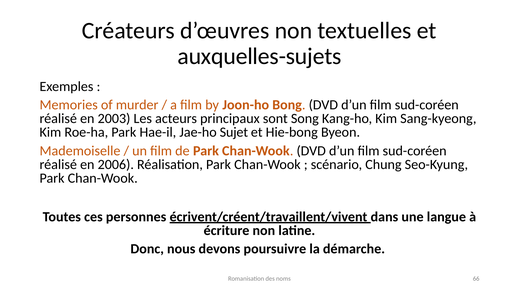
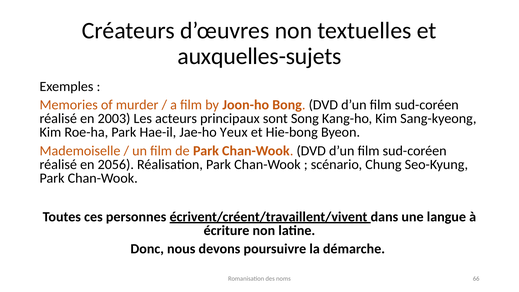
Sujet: Sujet -> Yeux (234, 132)
2006: 2006 -> 2056 (116, 164)
